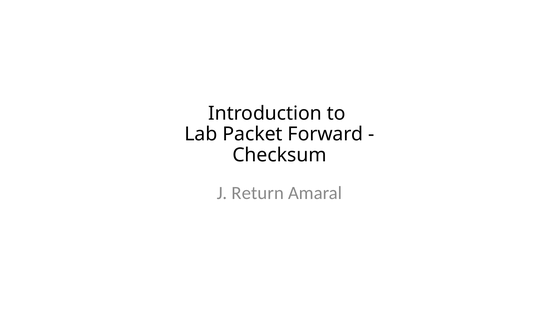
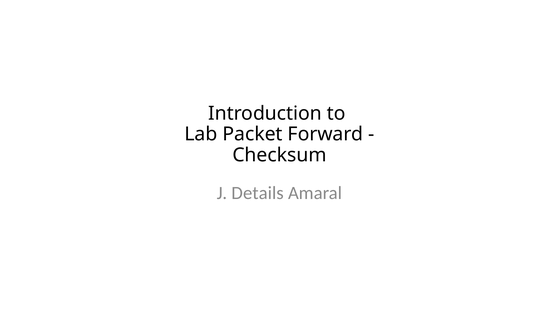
Return: Return -> Details (258, 193)
